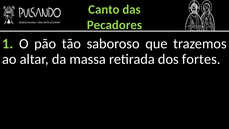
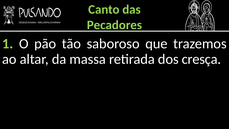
fortes: fortes -> cresça (201, 59)
